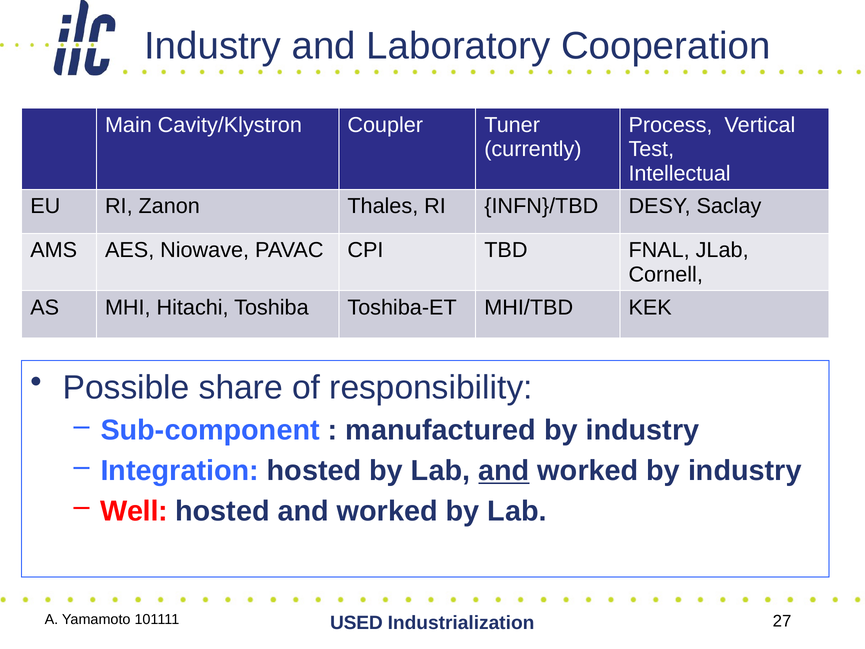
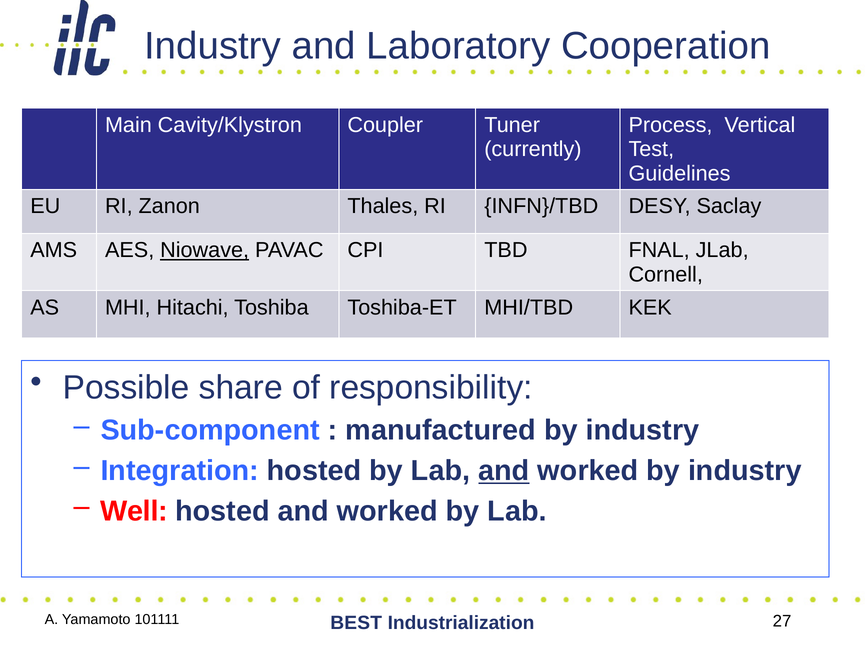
Intellectual: Intellectual -> Guidelines (680, 173)
Niowave underline: none -> present (205, 250)
USED: USED -> BEST (356, 623)
